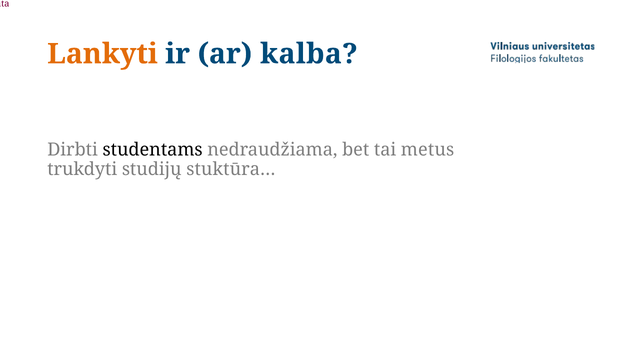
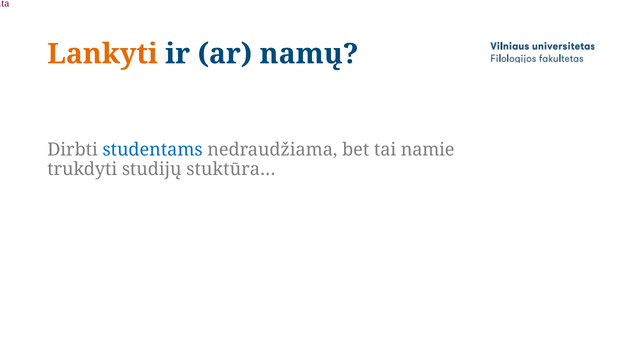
kalba: kalba -> namų (309, 54)
studentams colour: black -> blue (153, 150)
metus: metus -> namie (428, 150)
